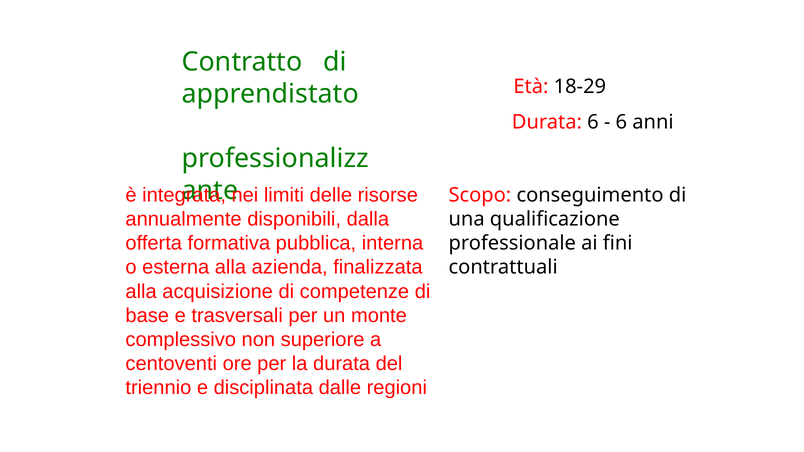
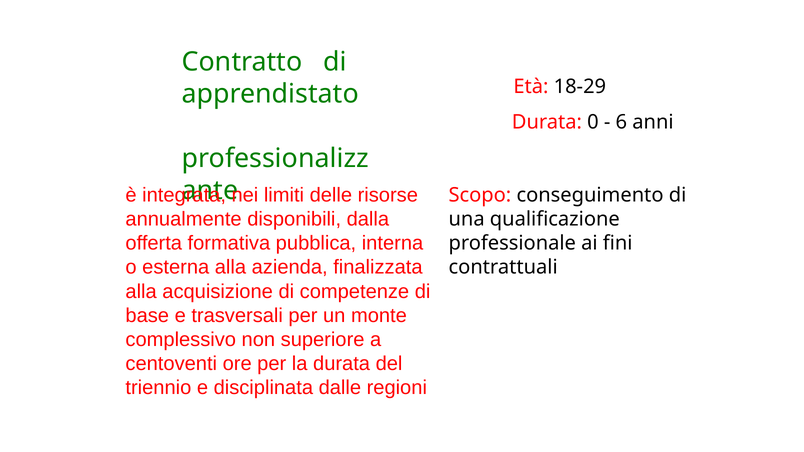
Durata 6: 6 -> 0 (593, 122)
